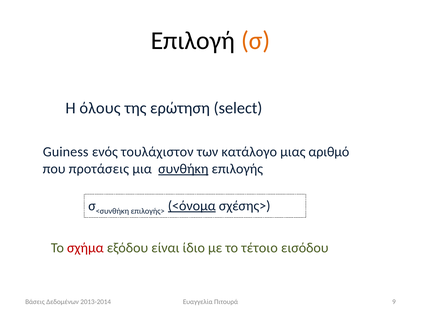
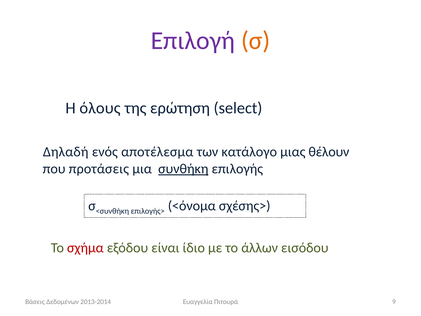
Επιλογή colour: black -> purple (193, 41)
Guiness: Guiness -> Δηλαδή (66, 152)
τουλάχιστον: τουλάχιστον -> αποτέλεσμα (157, 152)
αριθμό: αριθμό -> θέλουν (329, 152)
<όνομα underline: present -> none (192, 206)
τέτοιο: τέτοιο -> άλλων (260, 248)
